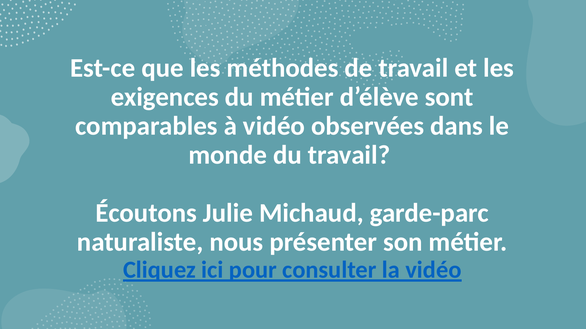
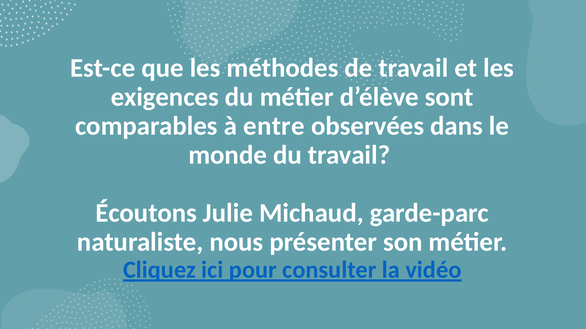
à vidéo: vidéo -> entre (274, 126)
